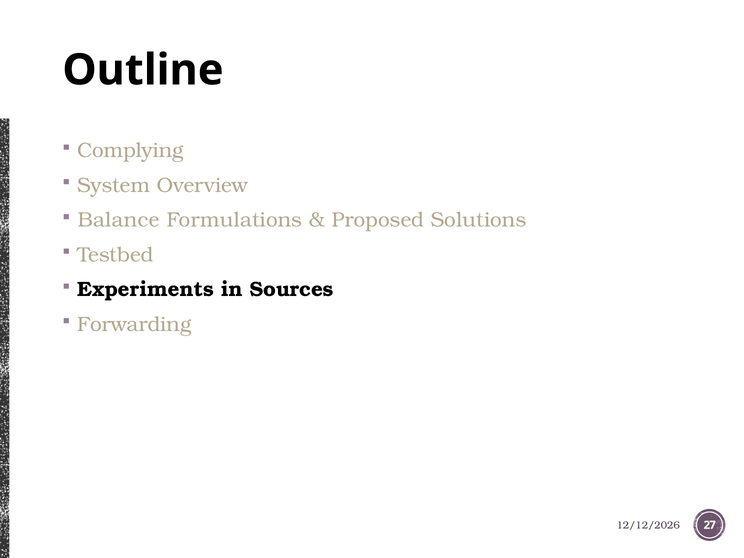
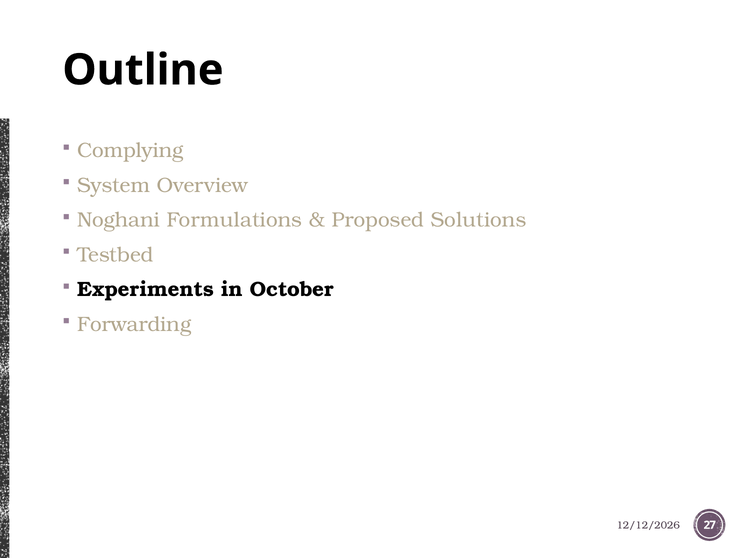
Balance: Balance -> Noghani (119, 220)
Sources: Sources -> October (292, 290)
